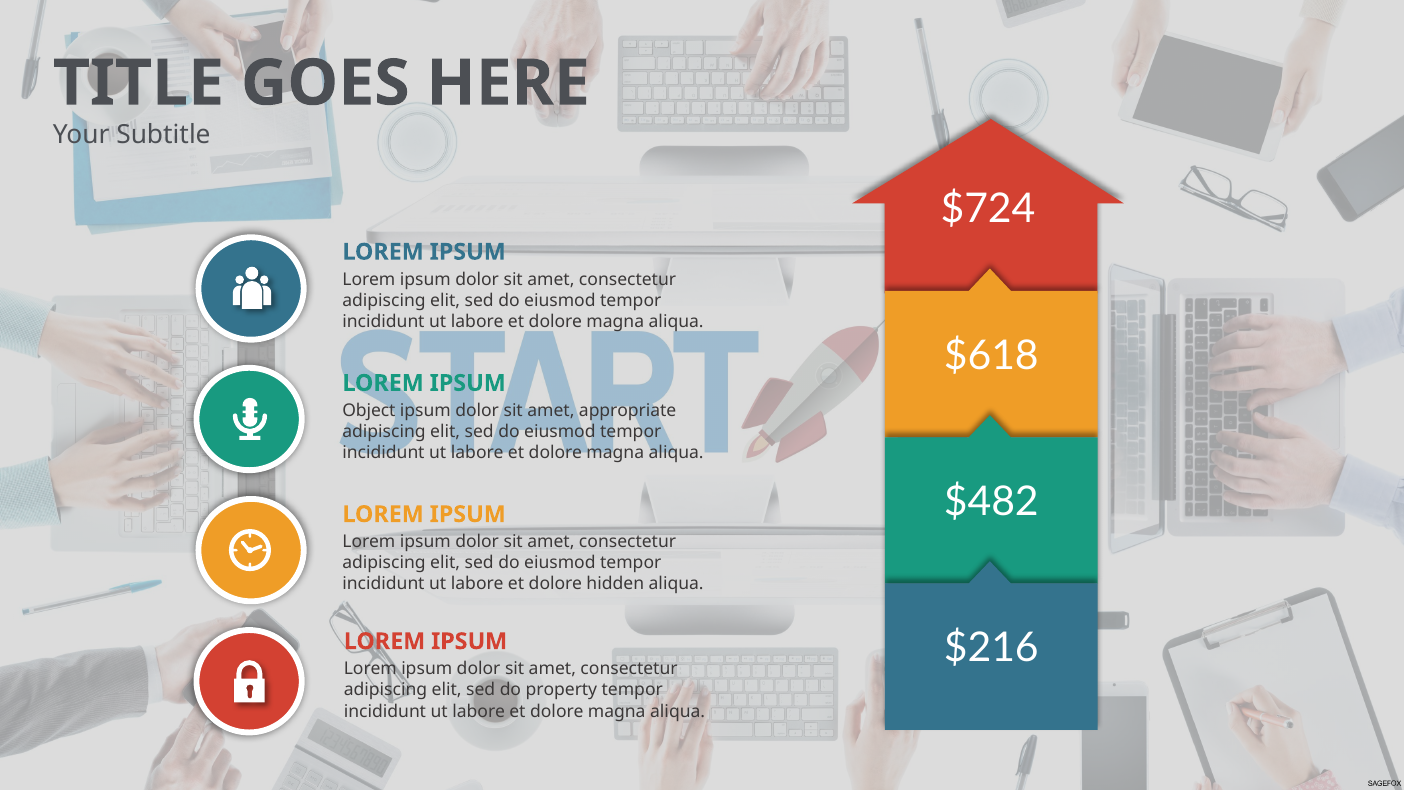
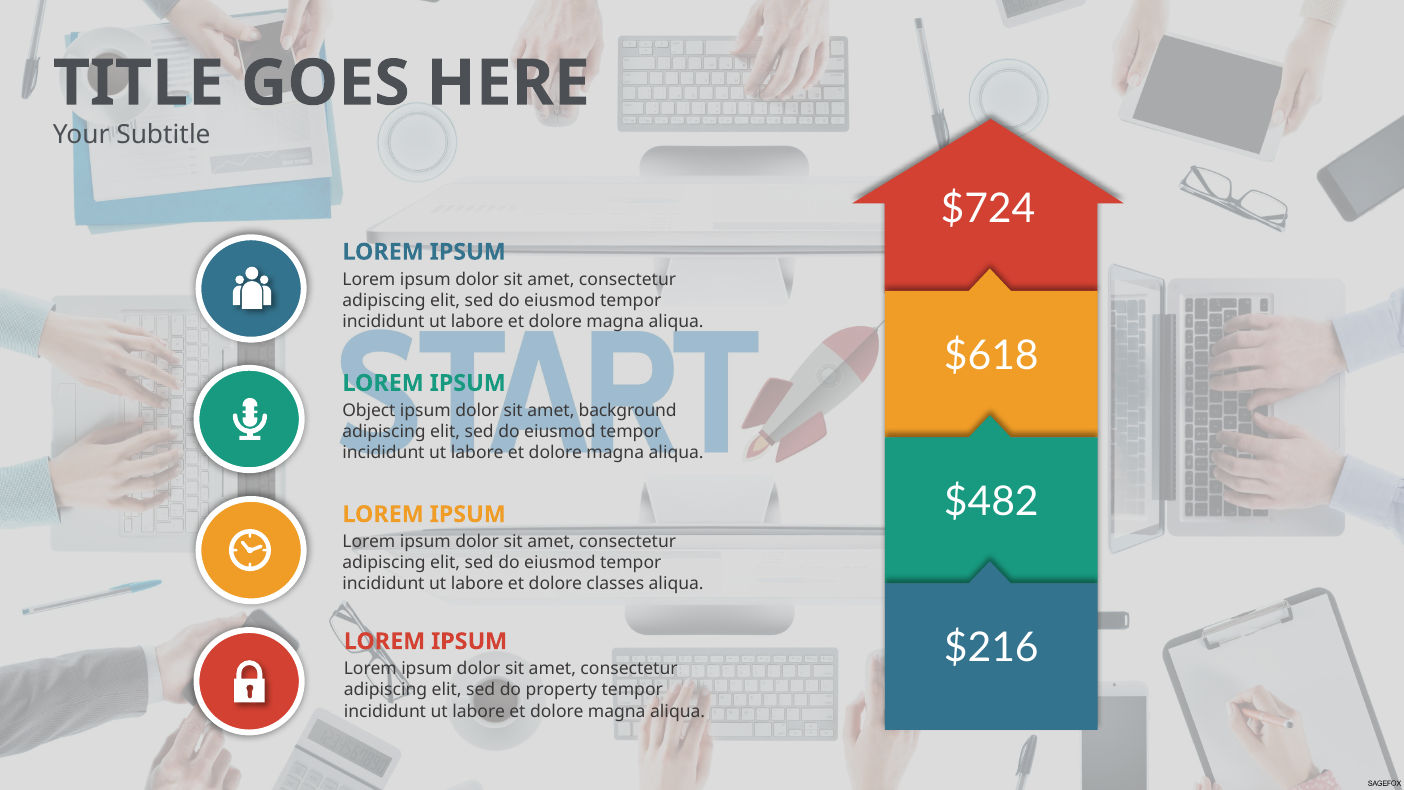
appropriate: appropriate -> background (628, 411)
hidden: hidden -> classes (615, 584)
